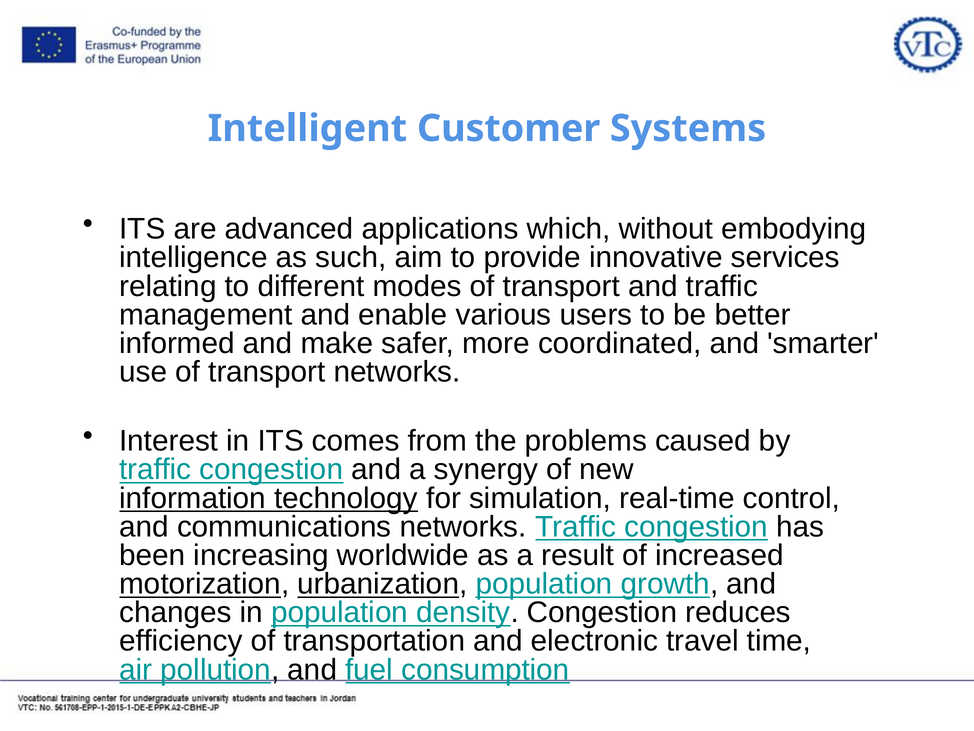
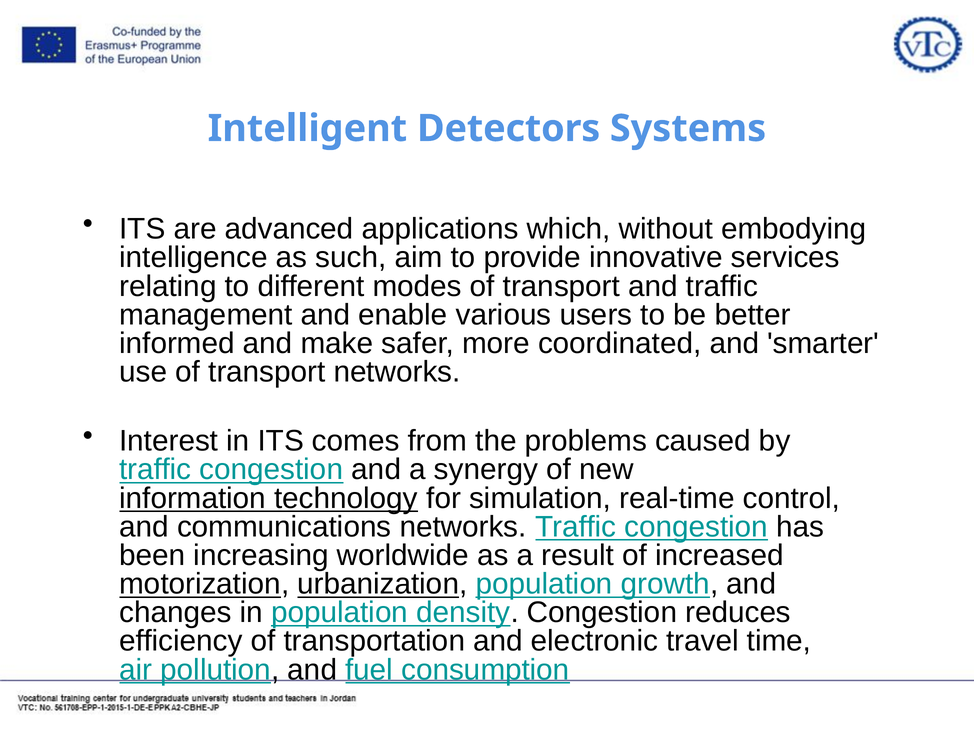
Customer: Customer -> Detectors (509, 128)
